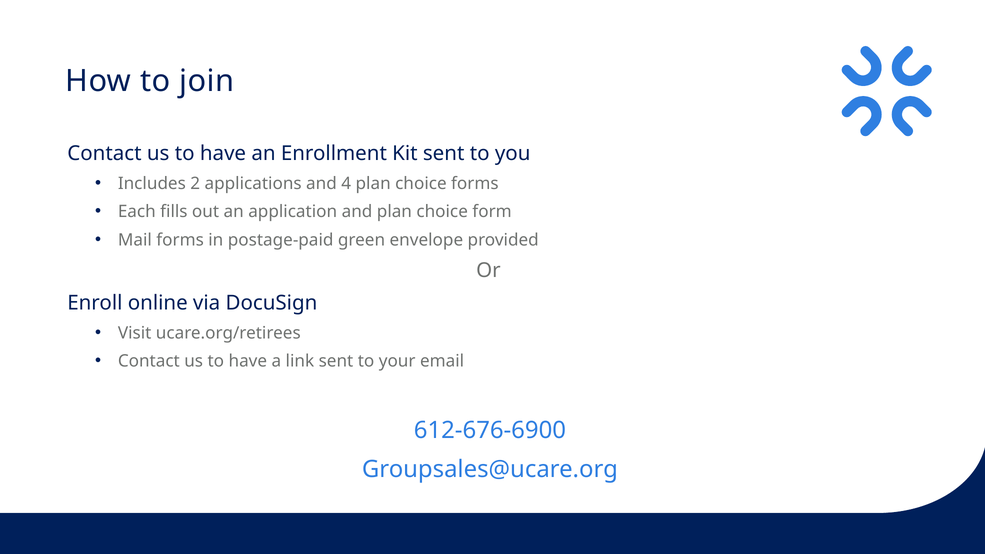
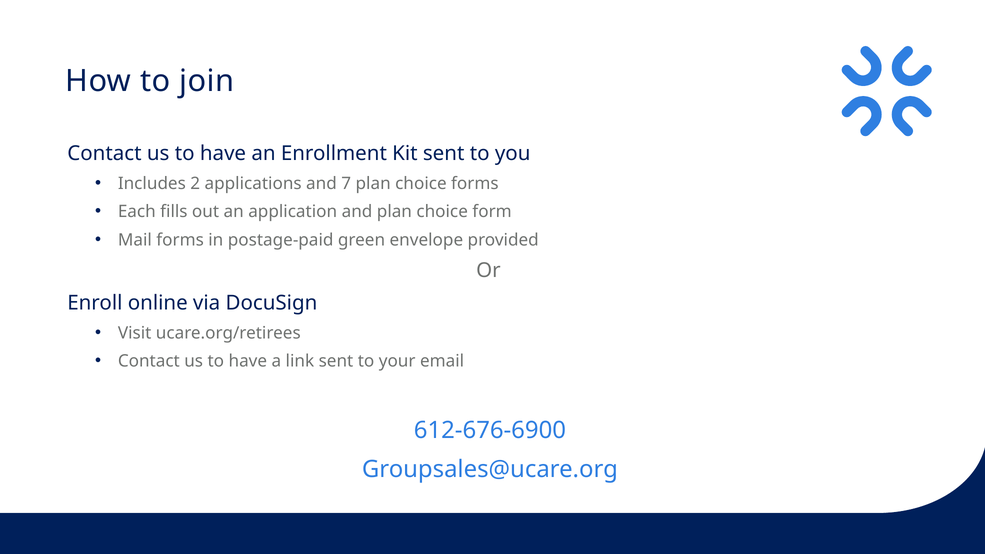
4: 4 -> 7 (346, 184)
